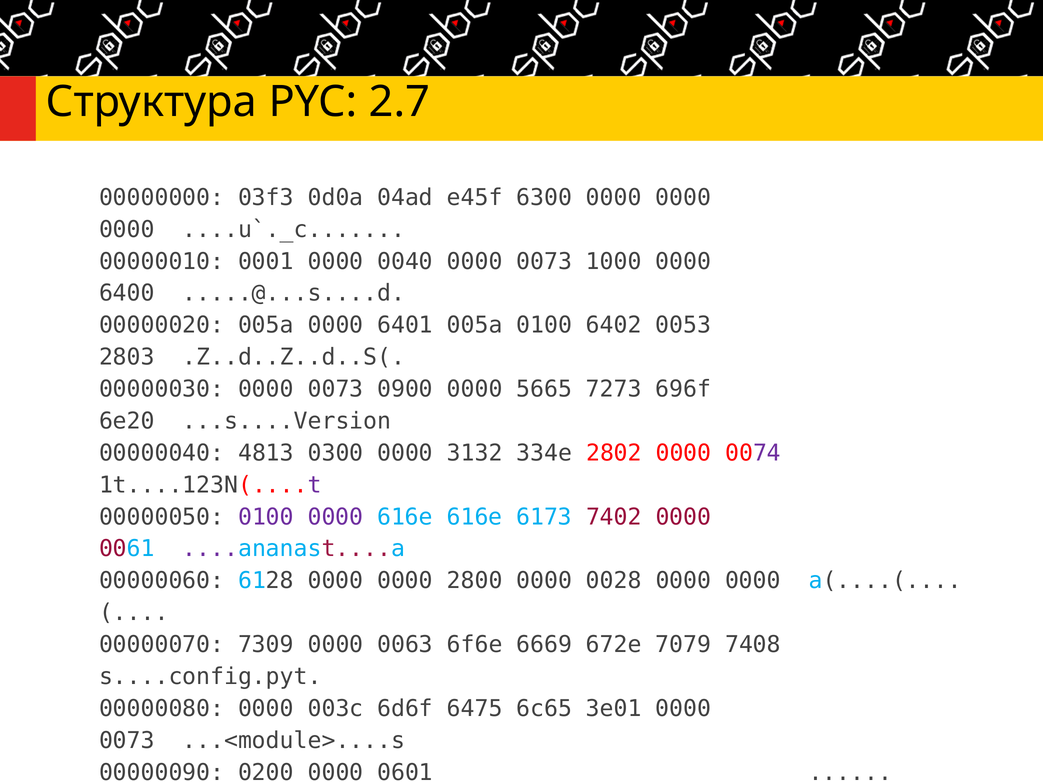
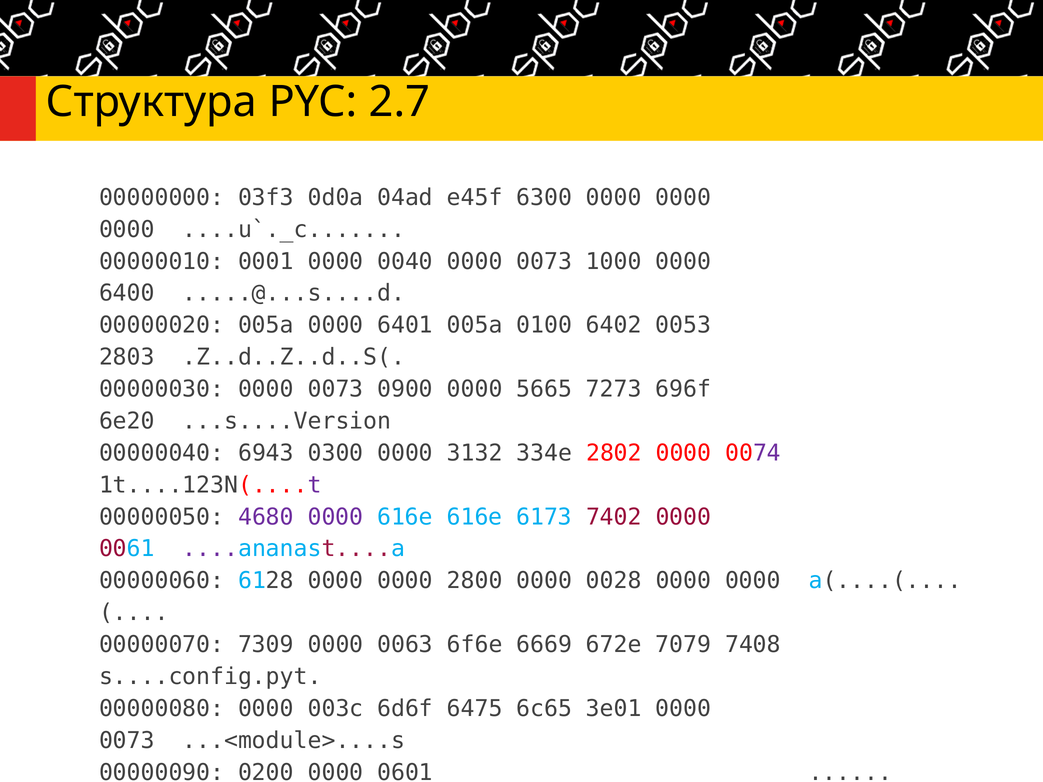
4813: 4813 -> 6943 (266, 453)
00000050 0100: 0100 -> 4680 (266, 517)
